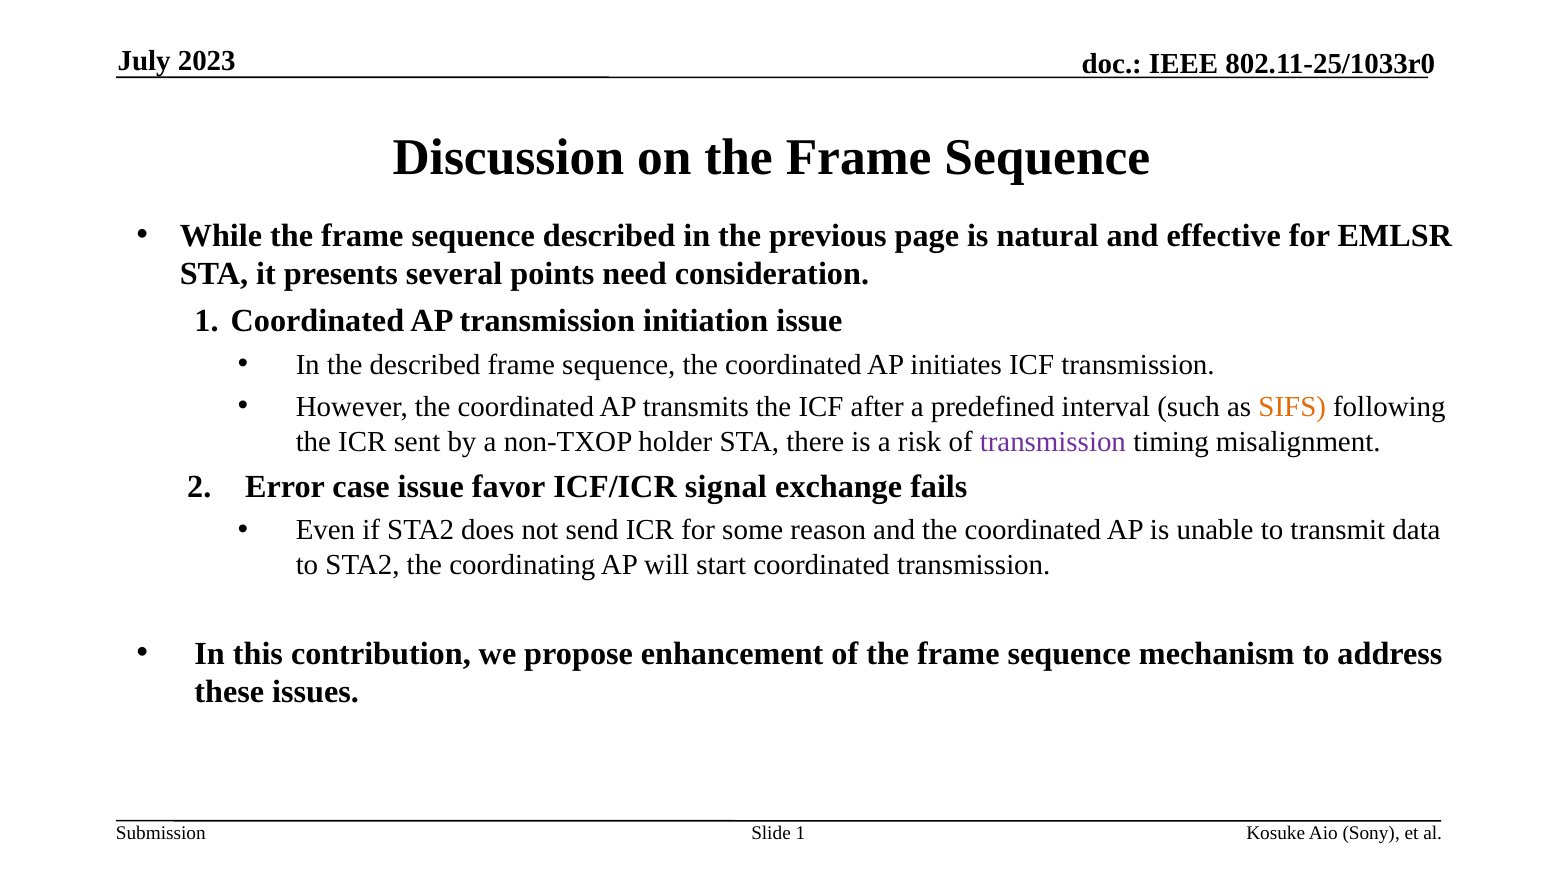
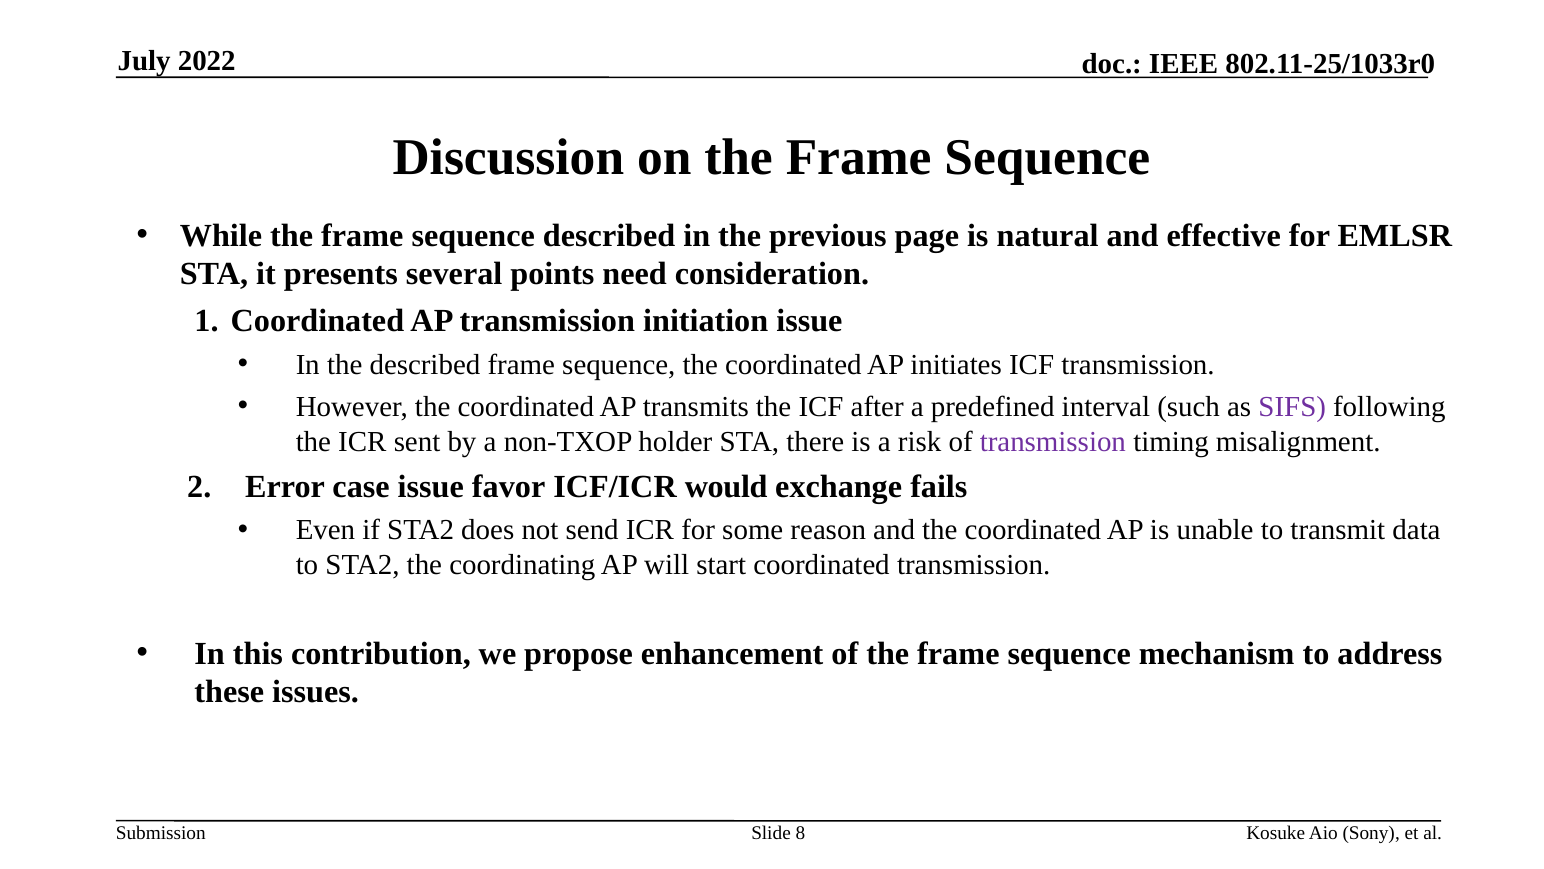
2023: 2023 -> 2022 (207, 61)
SIFS colour: orange -> purple (1292, 407)
signal: signal -> would (726, 486)
Slide 1: 1 -> 8 (801, 833)
